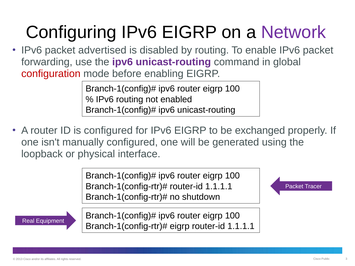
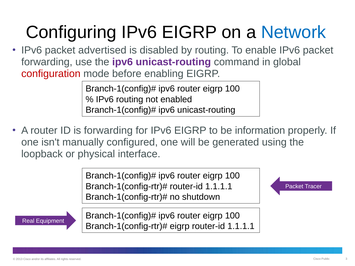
Network colour: purple -> blue (294, 32)
is configured: configured -> forwarding (108, 131)
exchanged: exchanged -> information (260, 131)
